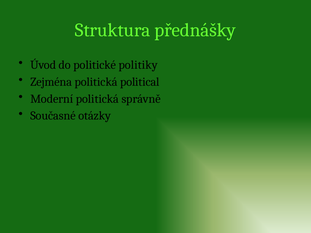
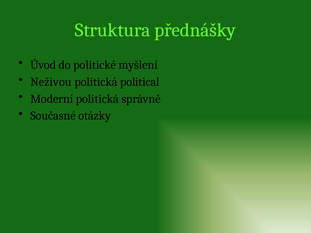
politiky: politiky -> myšlení (138, 65)
Zejména: Zejména -> Neživou (51, 82)
